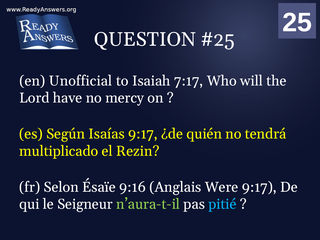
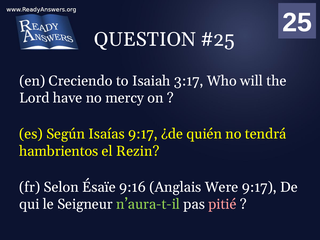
Unofficial: Unofficial -> Creciendo (81, 81)
7:17: 7:17 -> 3:17 (189, 81)
multiplicado: multiplicado -> hambrientos (59, 151)
pitié colour: light blue -> pink (222, 204)
